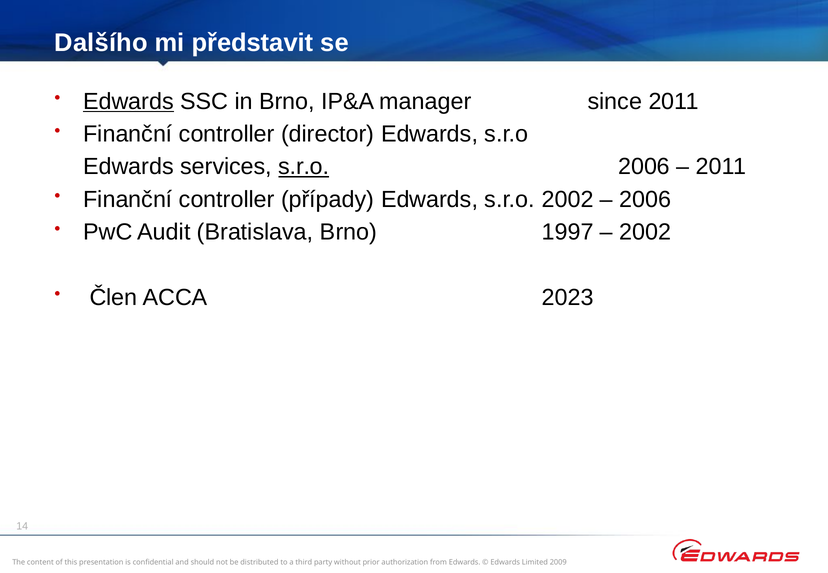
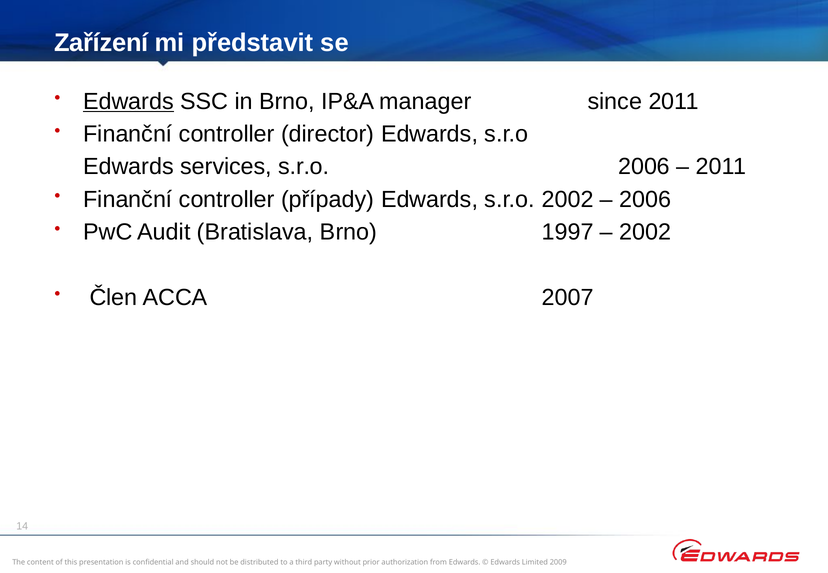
Dalšího: Dalšího -> Zařízení (101, 43)
s.r.o underline: present -> none (304, 167)
2023: 2023 -> 2007 (568, 298)
